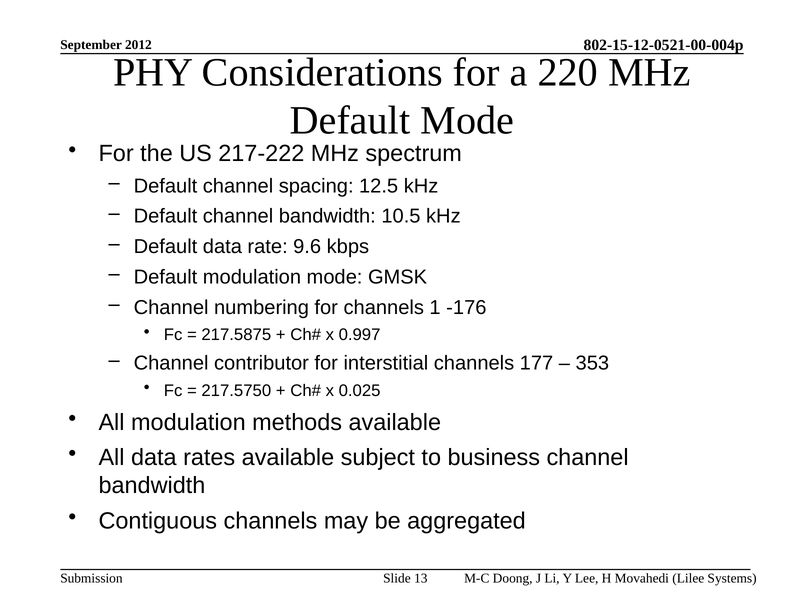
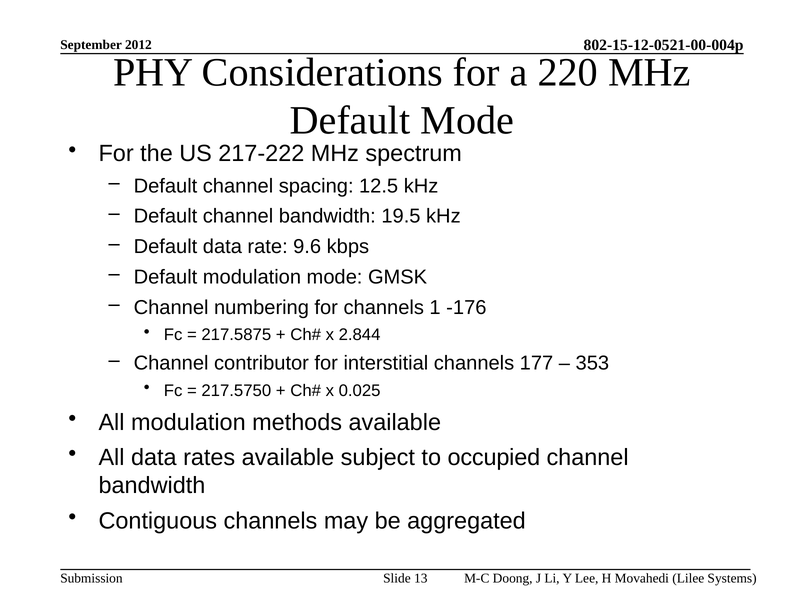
10.5: 10.5 -> 19.5 (401, 216)
0.997: 0.997 -> 2.844 (360, 335)
business: business -> occupied (494, 458)
